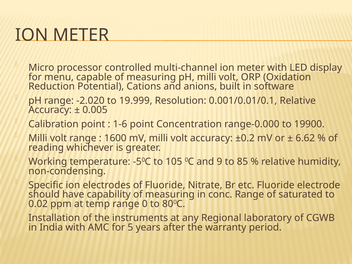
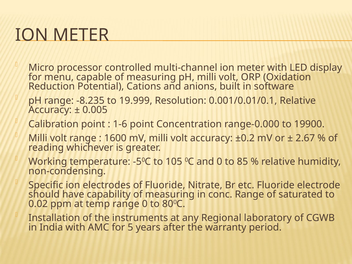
-2.020: -2.020 -> -8.235 (90, 101)
6.62: 6.62 -> 2.67 (305, 138)
and 9: 9 -> 0 (219, 162)
